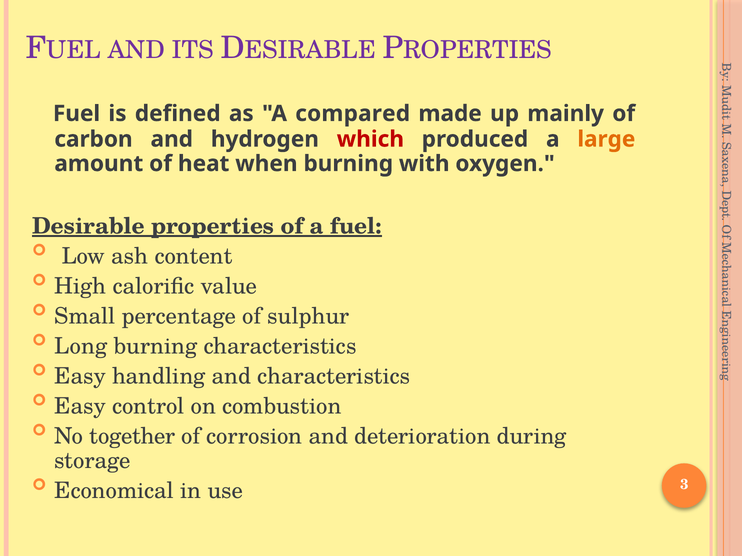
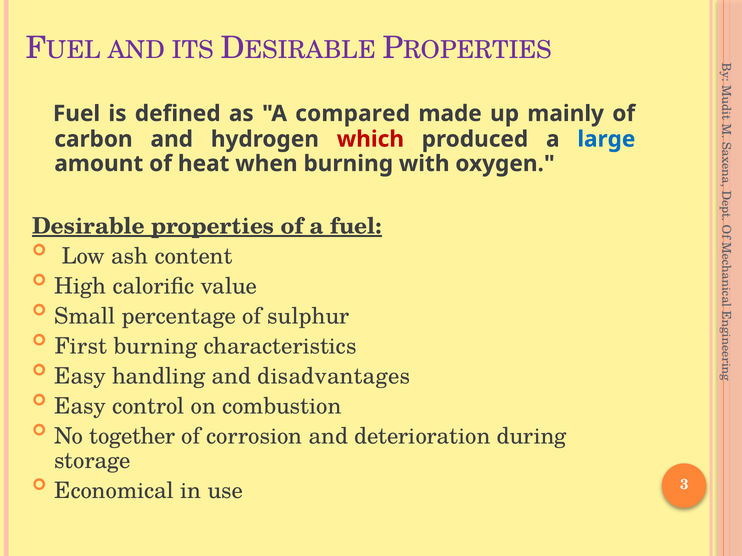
large colour: orange -> blue (606, 139)
Long: Long -> First (81, 347)
and characteristics: characteristics -> disadvantages (334, 377)
